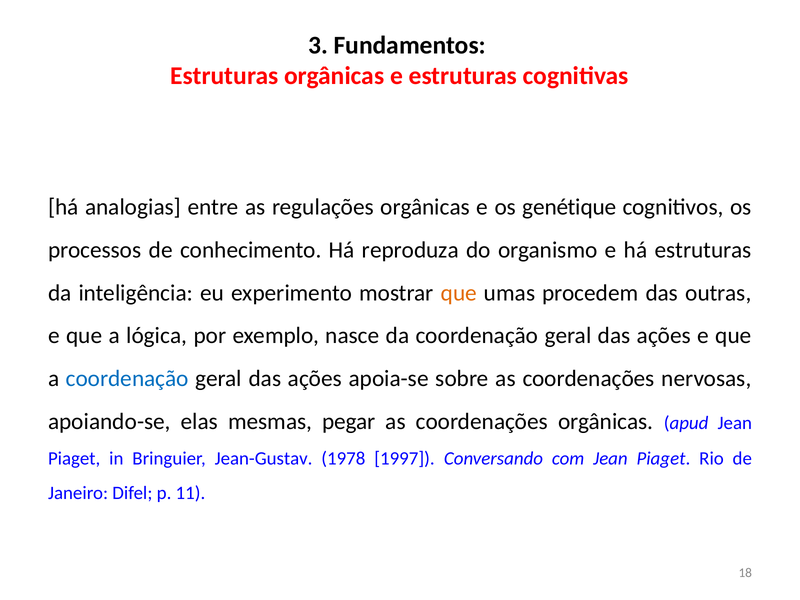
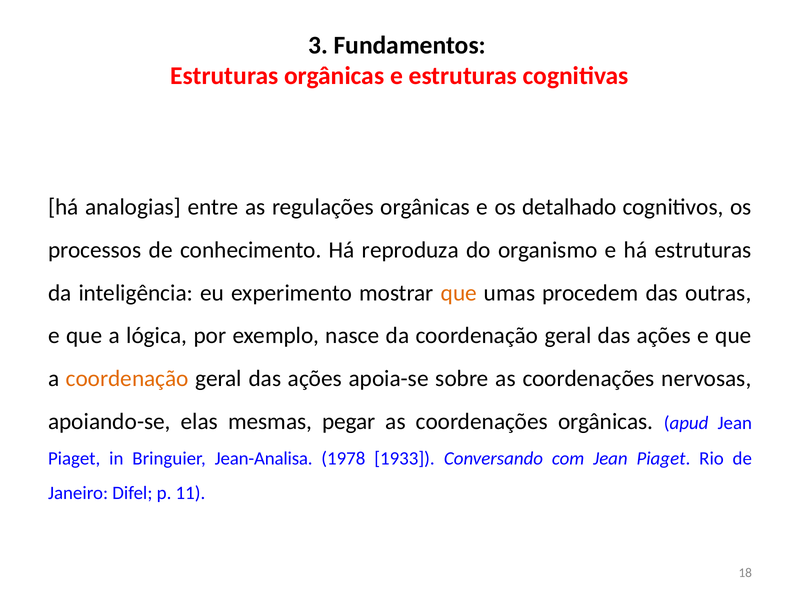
genétique: genétique -> detalhado (569, 207)
coordenação colour: blue -> orange (127, 379)
Jean-Gustav: Jean-Gustav -> Jean-Analisa (264, 458)
1997: 1997 -> 1933 (404, 458)
